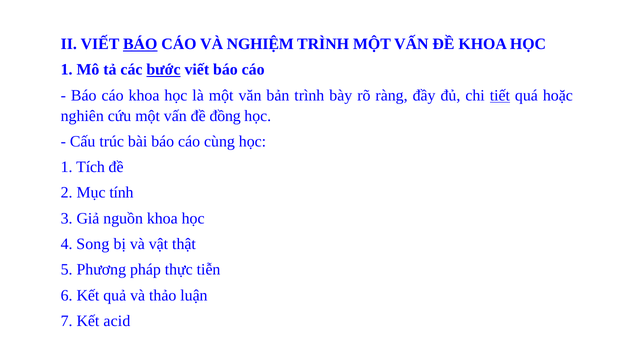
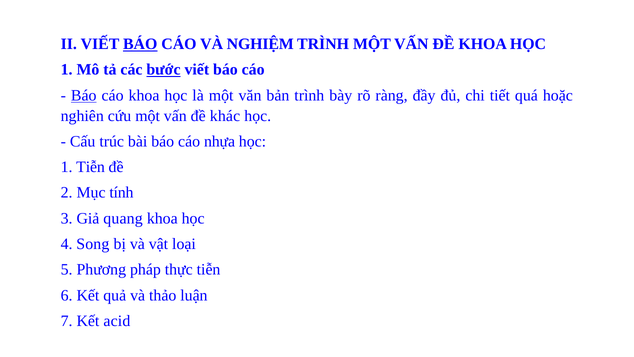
Báo underline: none -> present (84, 95)
tiết underline: present -> none (500, 95)
đồng: đồng -> khác (225, 116)
cùng: cùng -> nhựa (220, 141)
1 Tích: Tích -> Tiễn (91, 167)
nguồn: nguồn -> quang (123, 218)
thật: thật -> loại (184, 244)
